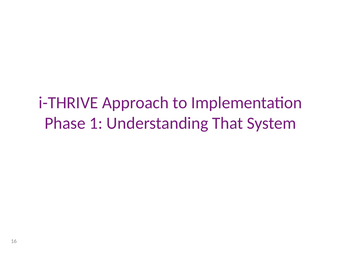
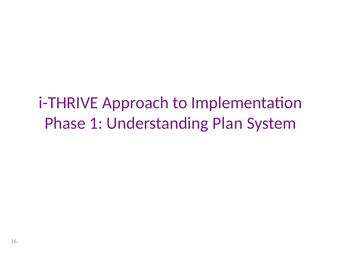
That: That -> Plan (228, 123)
